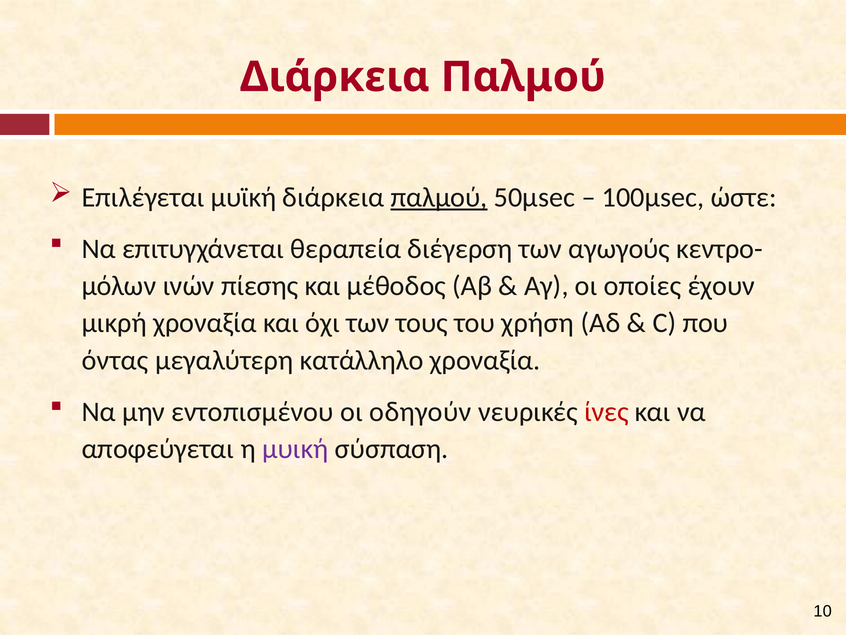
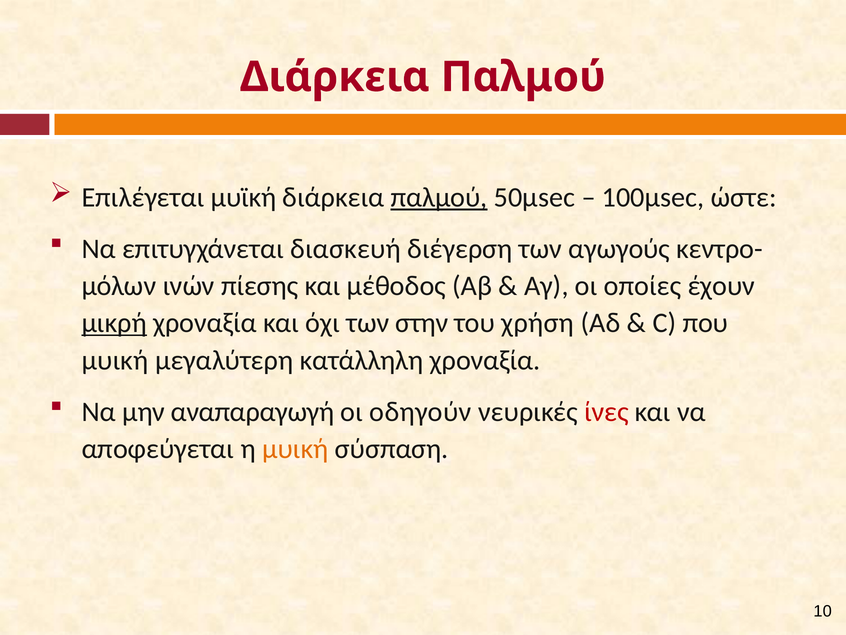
θεραπεία: θεραπεία -> διασκευή (346, 248)
μικρή underline: none -> present (114, 323)
τους: τους -> στην (422, 323)
όντας: όντας -> μυική (115, 360)
κατάλληλο: κατάλληλο -> κατάλληλη (362, 360)
εντοπισμένου: εντοπισμένου -> αναπαραγωγή (253, 411)
μυική colour: purple -> orange (295, 449)
